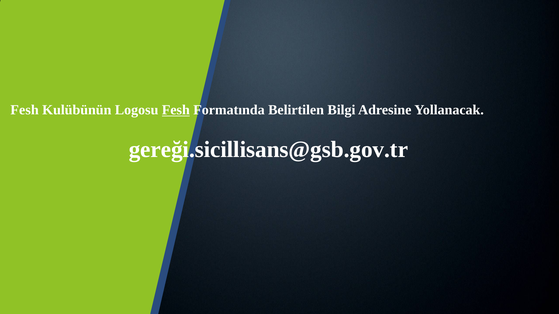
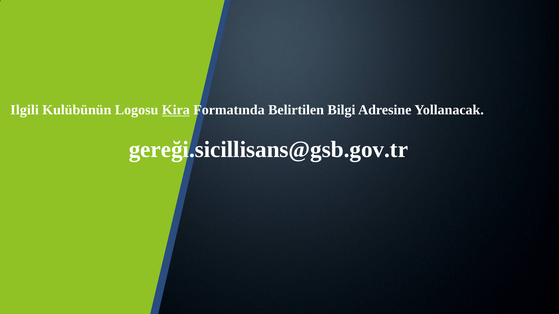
Fesh: Fesh -> Ilgili (25, 110)
Logosu Fesh: Fesh -> Kira (176, 110)
